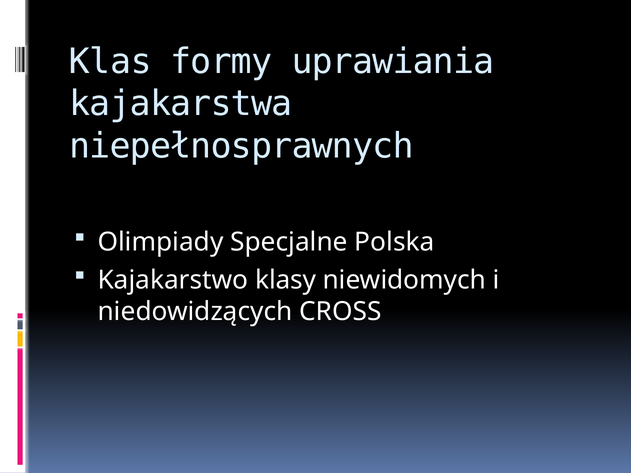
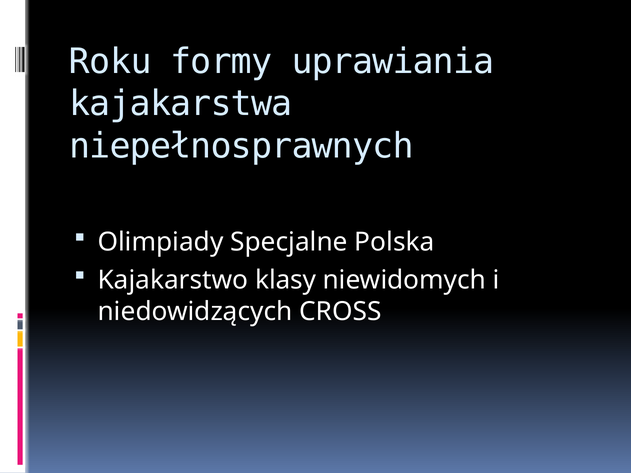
Klas: Klas -> Roku (110, 62)
